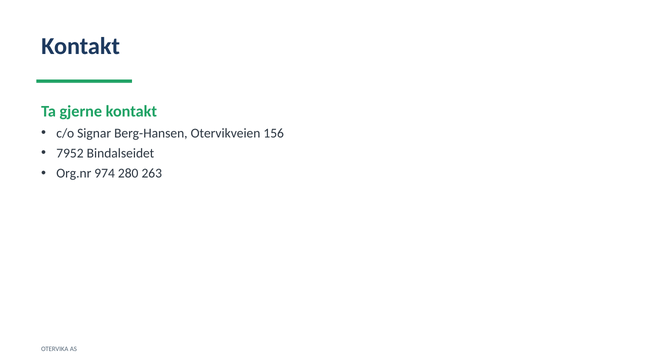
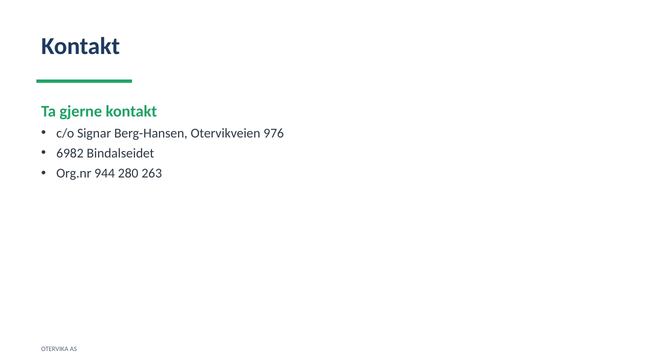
156: 156 -> 976 (274, 133)
7952: 7952 -> 6982 (70, 153)
974: 974 -> 944 (105, 174)
